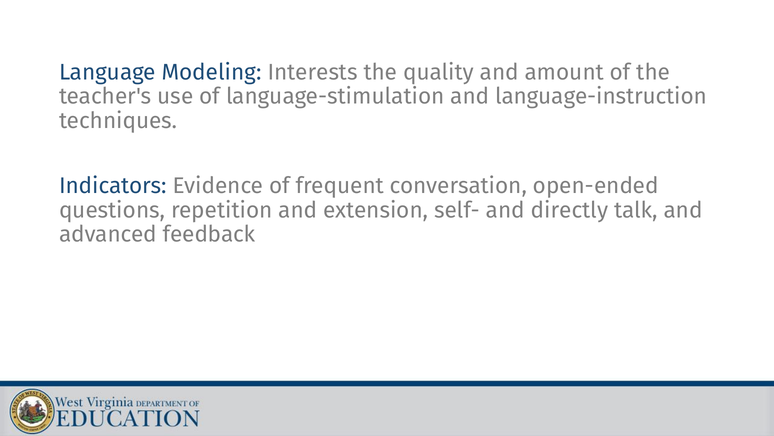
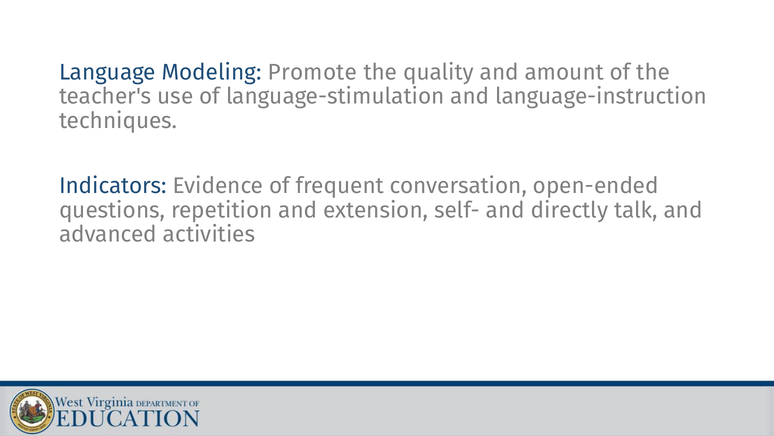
Interests: Interests -> Promote (312, 72)
feedback: feedback -> activities (209, 234)
